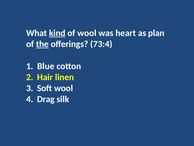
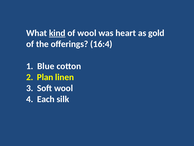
plan: plan -> gold (156, 33)
the underline: present -> none (42, 44)
73:4: 73:4 -> 16:4 (101, 44)
Hair: Hair -> Plan (45, 77)
Drag: Drag -> Each (46, 99)
